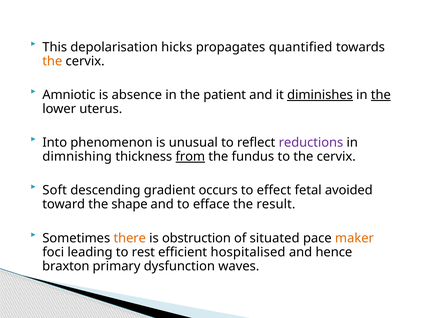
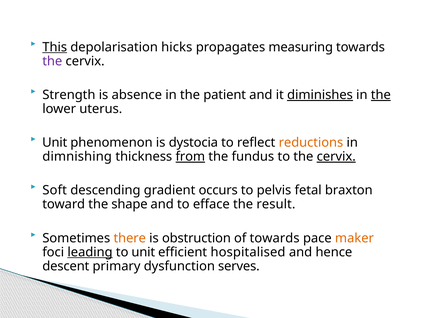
This underline: none -> present (55, 47)
quantified: quantified -> measuring (301, 47)
the colour: orange -> purple (52, 61)
Amniotic: Amniotic -> Strength (69, 95)
Into: Into -> Unit (55, 143)
unusual: unusual -> dystocia (193, 143)
reductions colour: purple -> orange (311, 143)
cervix underline: none -> present (336, 157)
effect: effect -> pelvis (274, 190)
avoided: avoided -> braxton (349, 190)
of situated: situated -> towards (275, 238)
leading underline: none -> present (90, 252)
to rest: rest -> unit (143, 252)
braxton: braxton -> descent (66, 266)
waves: waves -> serves (239, 266)
